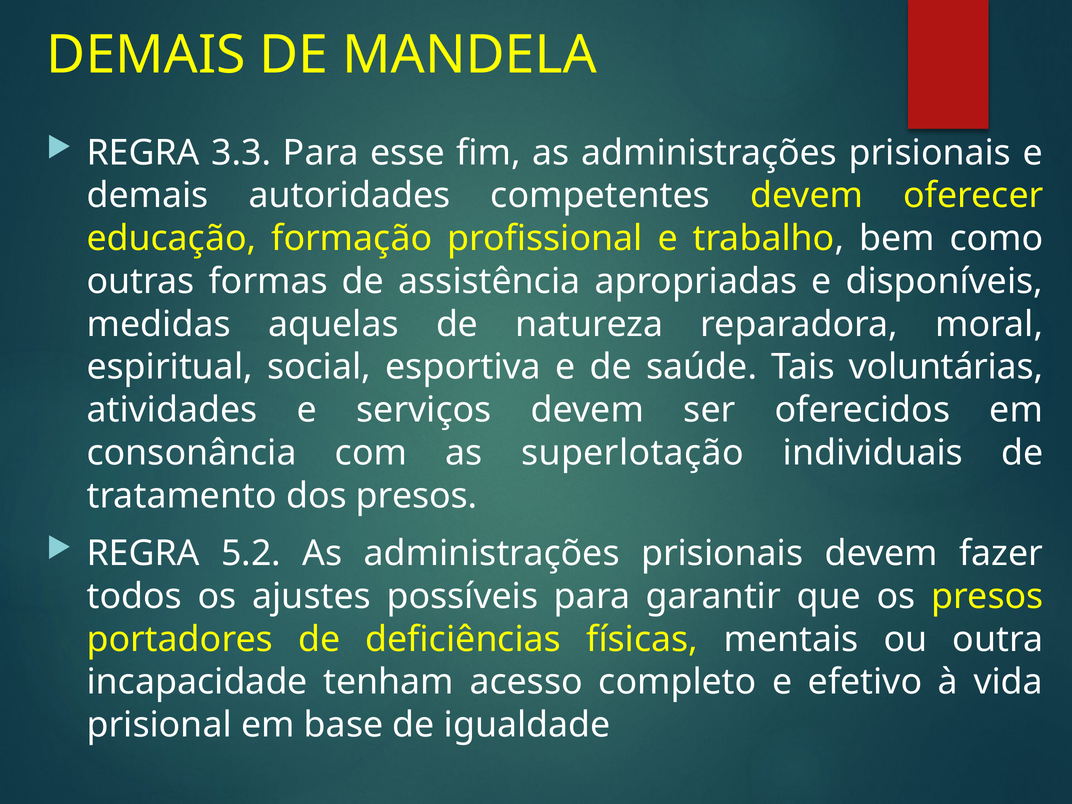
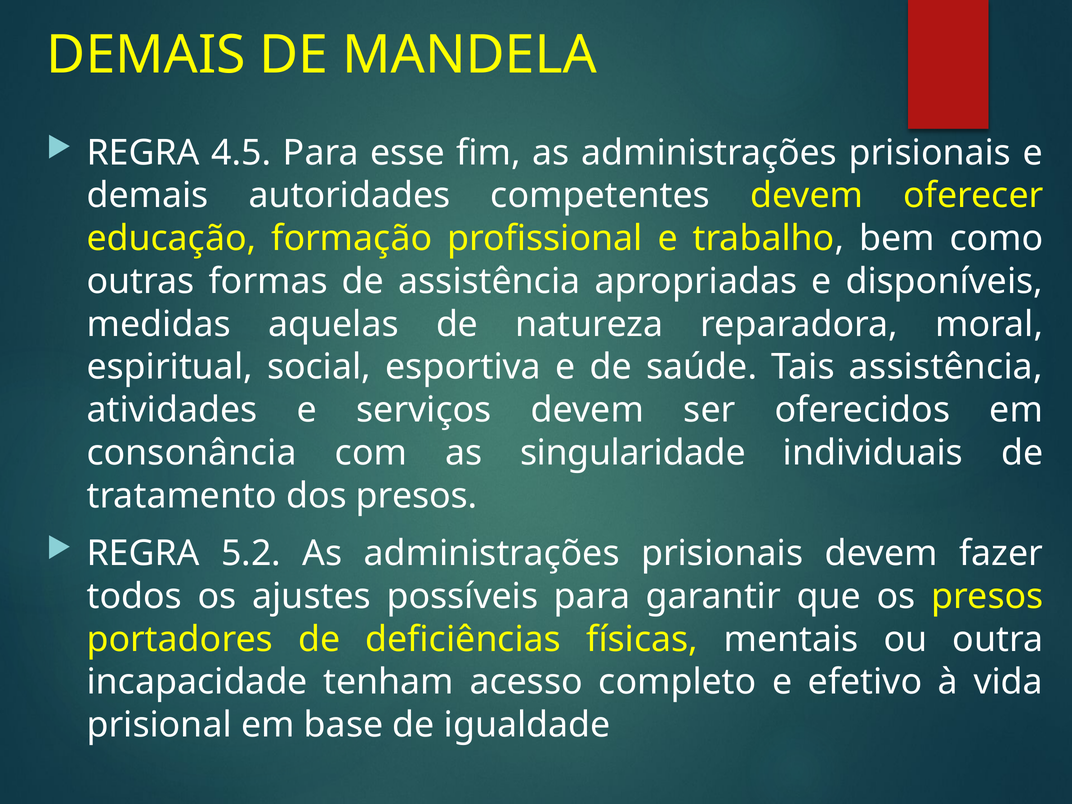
3.3: 3.3 -> 4.5 (241, 153)
Tais voluntárias: voluntárias -> assistência (946, 367)
superlotação: superlotação -> singularidade (633, 453)
